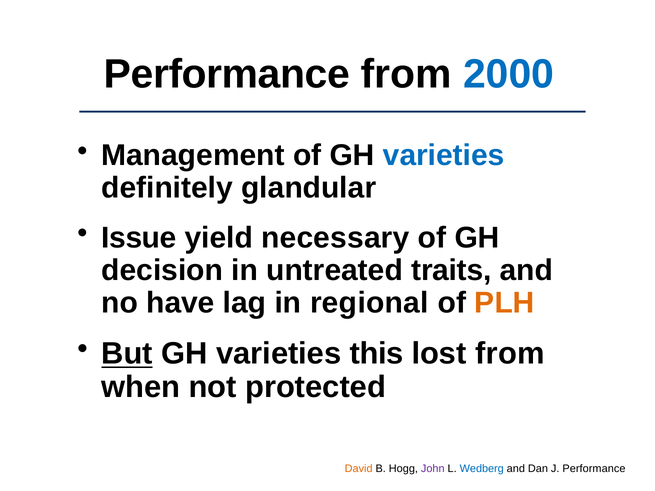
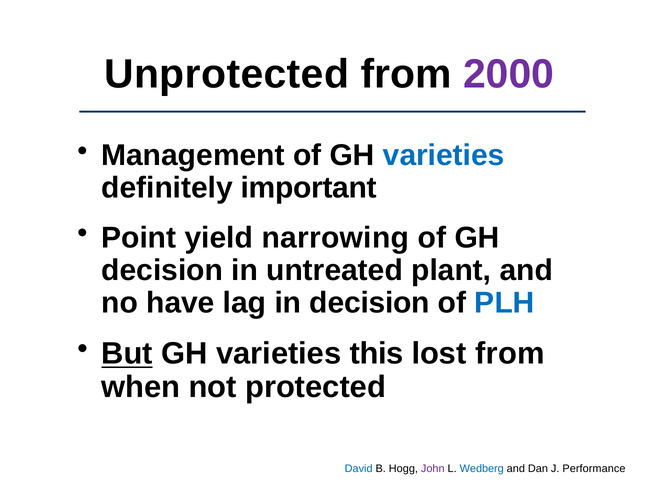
Performance: Performance -> Unprotected (227, 74)
2000 colour: blue -> purple (509, 74)
glandular: glandular -> important (309, 188)
Issue: Issue -> Point (139, 238)
necessary: necessary -> narrowing (335, 238)
traits: traits -> plant (451, 271)
in regional: regional -> decision (370, 303)
PLH colour: orange -> blue (505, 303)
David colour: orange -> blue (359, 469)
